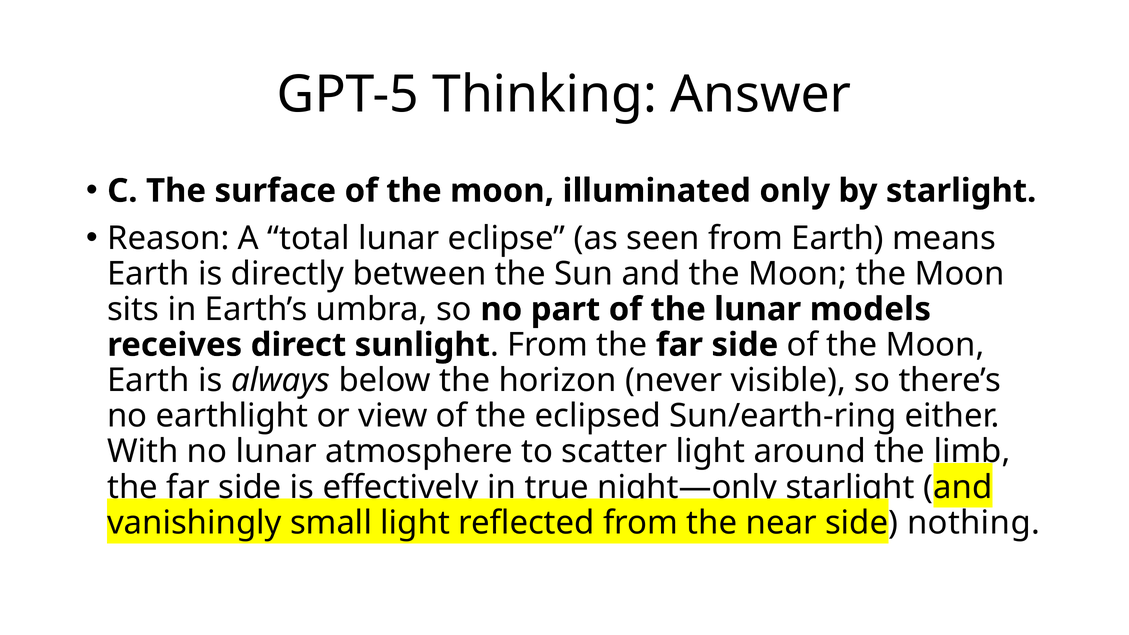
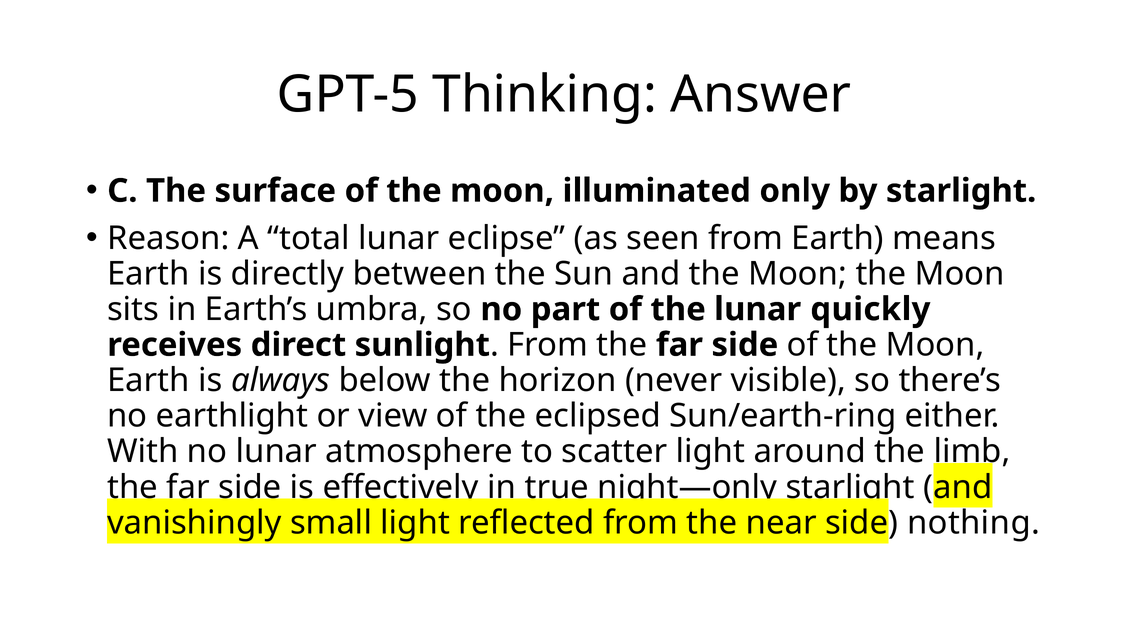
models: models -> quickly (870, 309)
